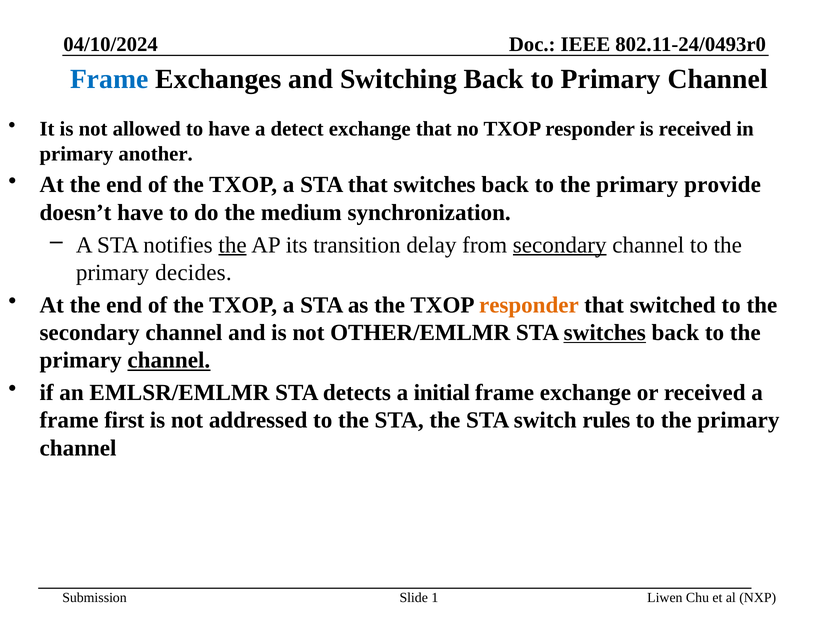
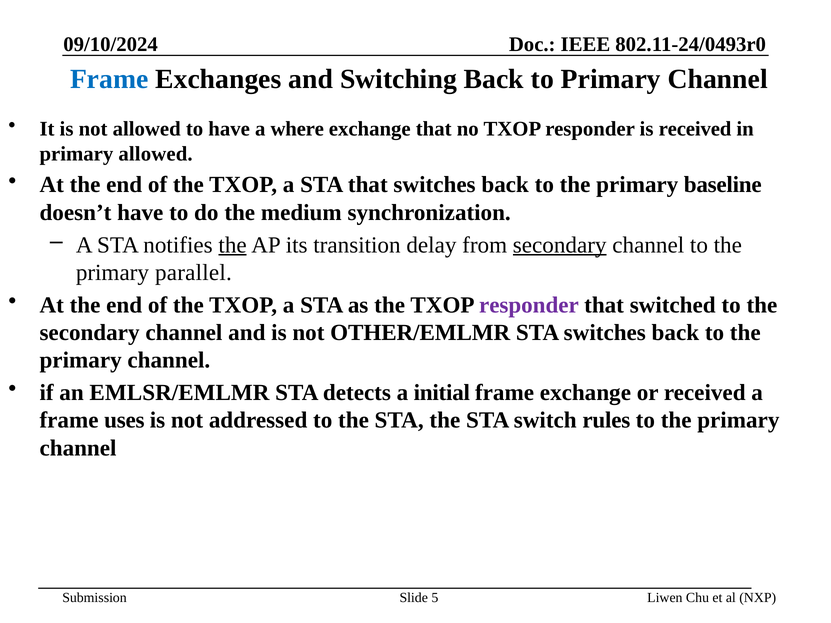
04/10/2024: 04/10/2024 -> 09/10/2024 (111, 44)
detect: detect -> where (297, 129)
primary another: another -> allowed (156, 154)
provide: provide -> baseline (723, 185)
decides: decides -> parallel (193, 273)
responder colour: orange -> purple (529, 305)
switches underline: present -> none (605, 333)
channel underline: present -> none (169, 360)
first: first -> uses (124, 420)
1: 1 -> 5 (435, 598)
